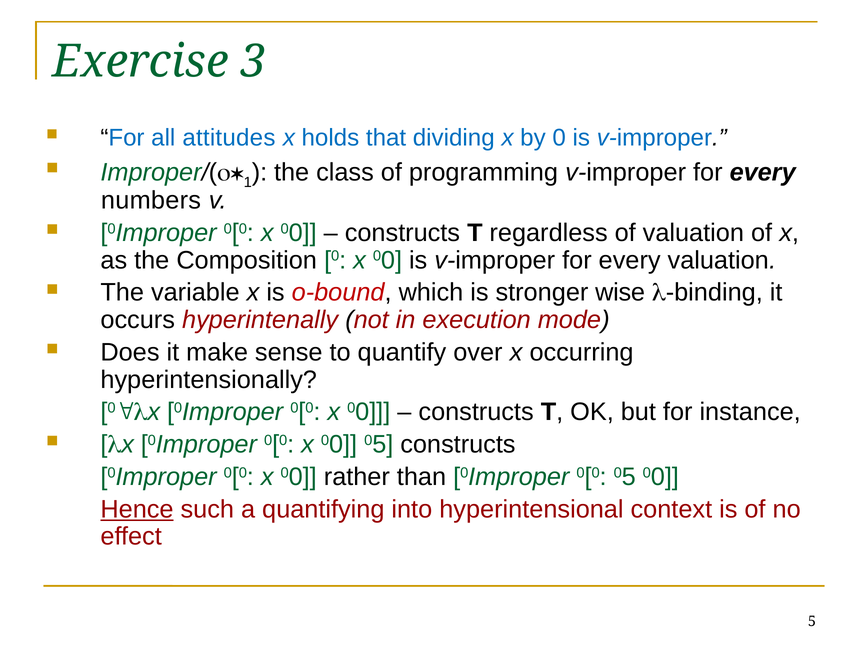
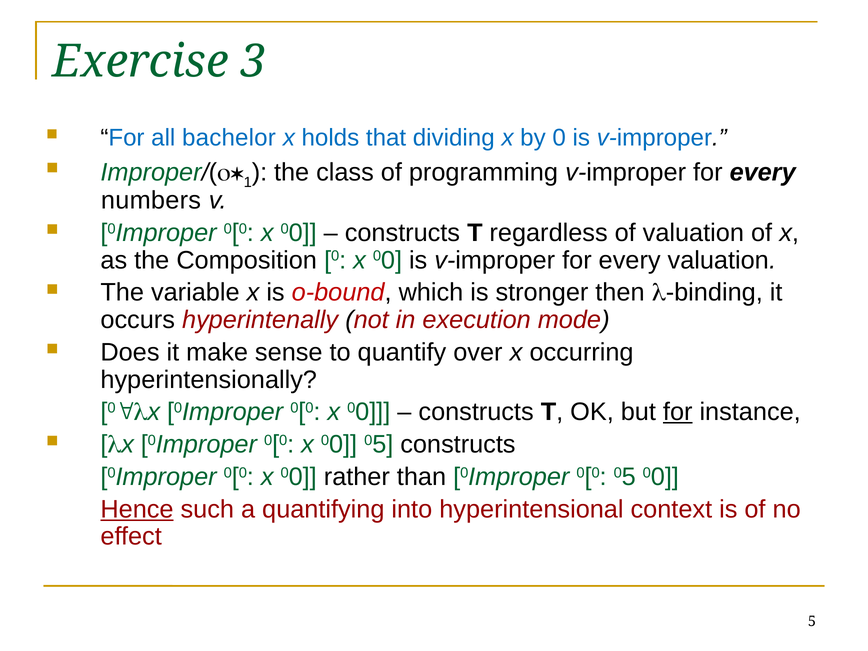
attitudes: attitudes -> bachelor (229, 138)
wise: wise -> then (620, 293)
for underline: none -> present (678, 412)
